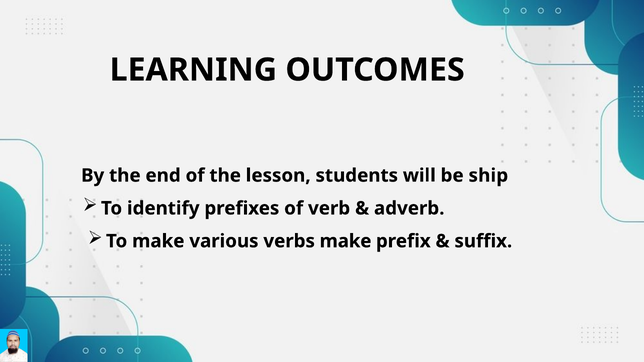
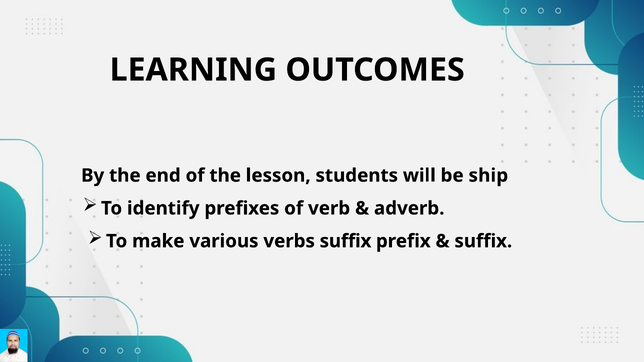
verbs make: make -> suffix (346, 241)
